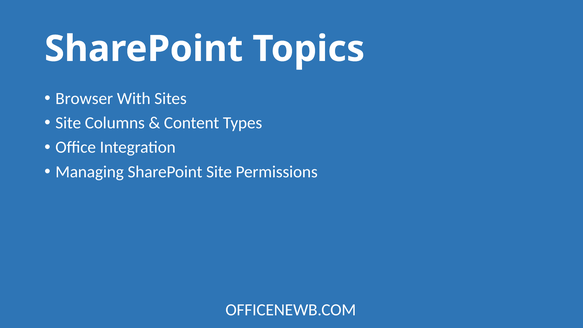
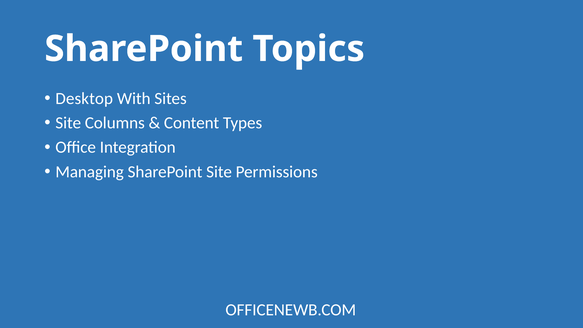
Browser: Browser -> Desktop (84, 99)
